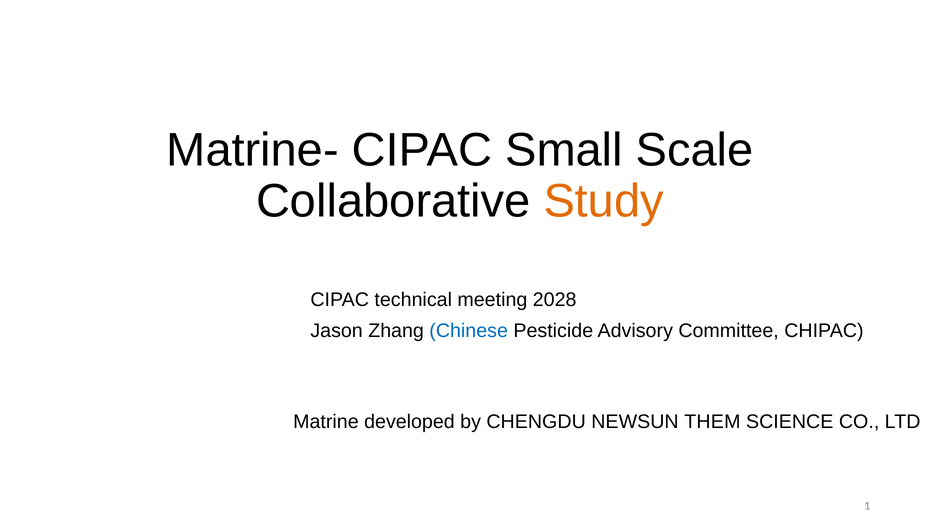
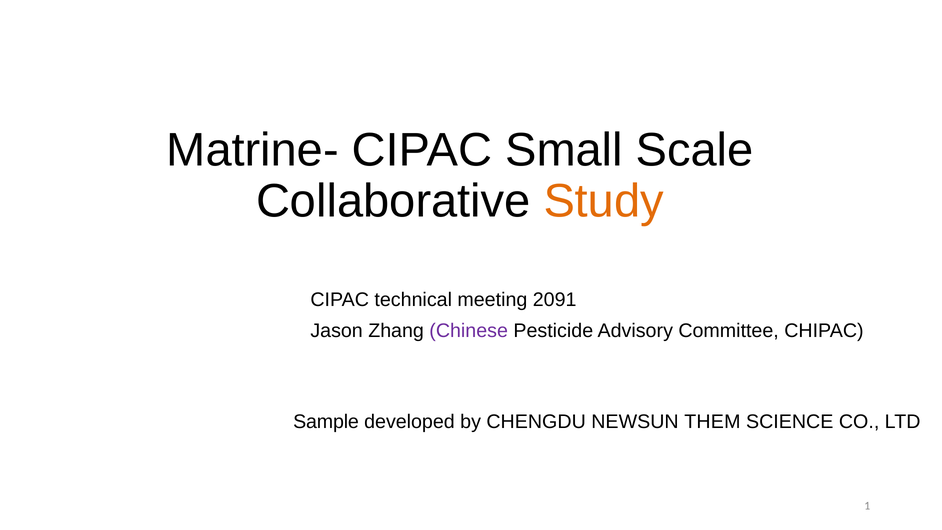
2028: 2028 -> 2091 (555, 299)
Chinese colour: blue -> purple (469, 330)
Matrine: Matrine -> Sample (326, 422)
